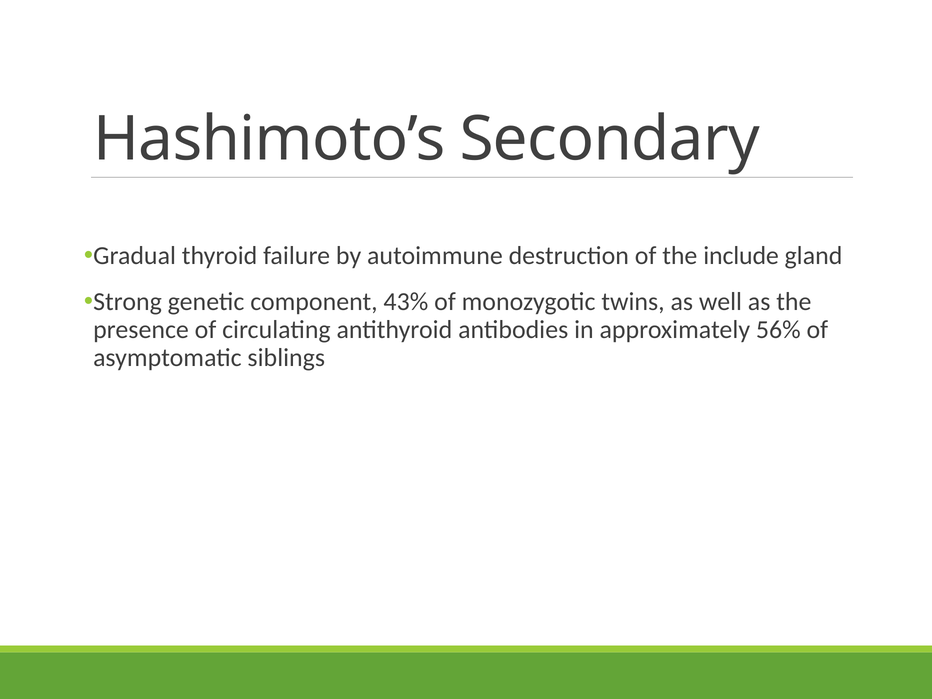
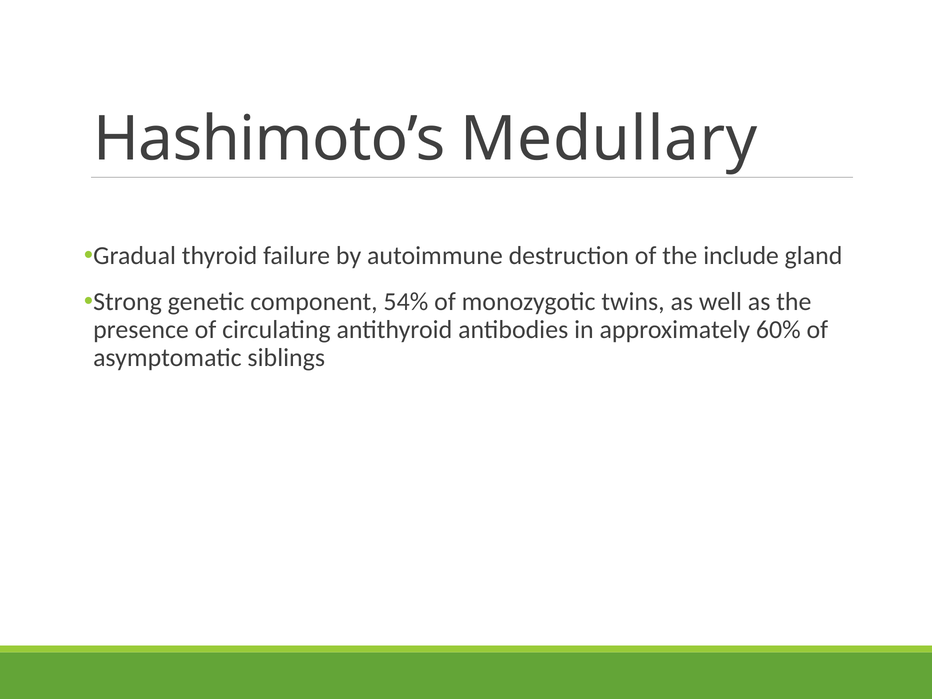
Secondary: Secondary -> Medullary (609, 139)
43%: 43% -> 54% (406, 302)
56%: 56% -> 60% (778, 330)
